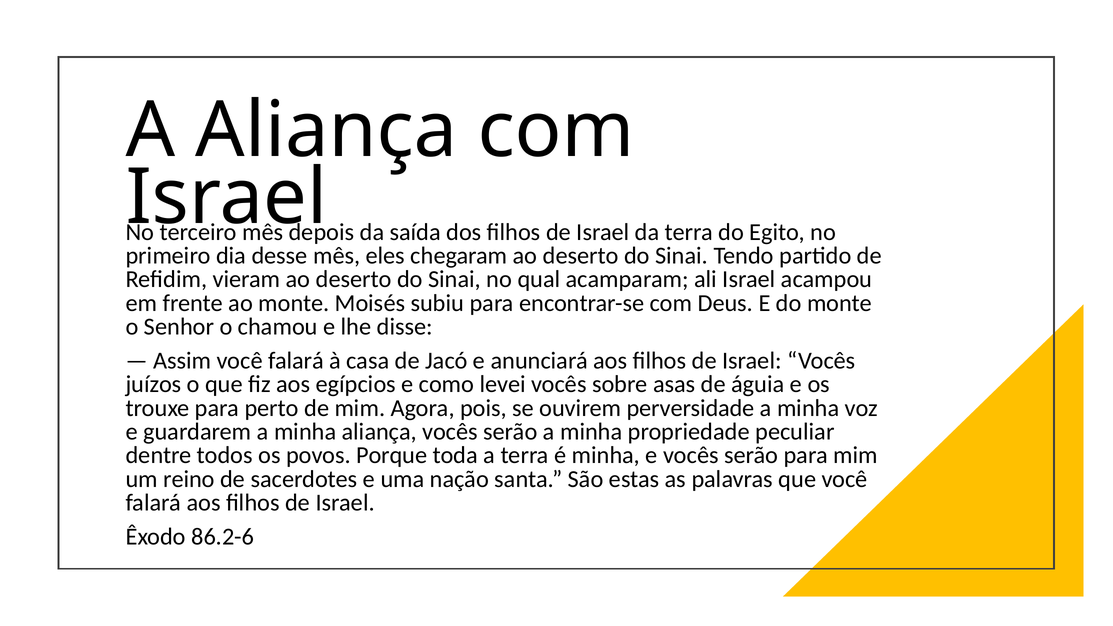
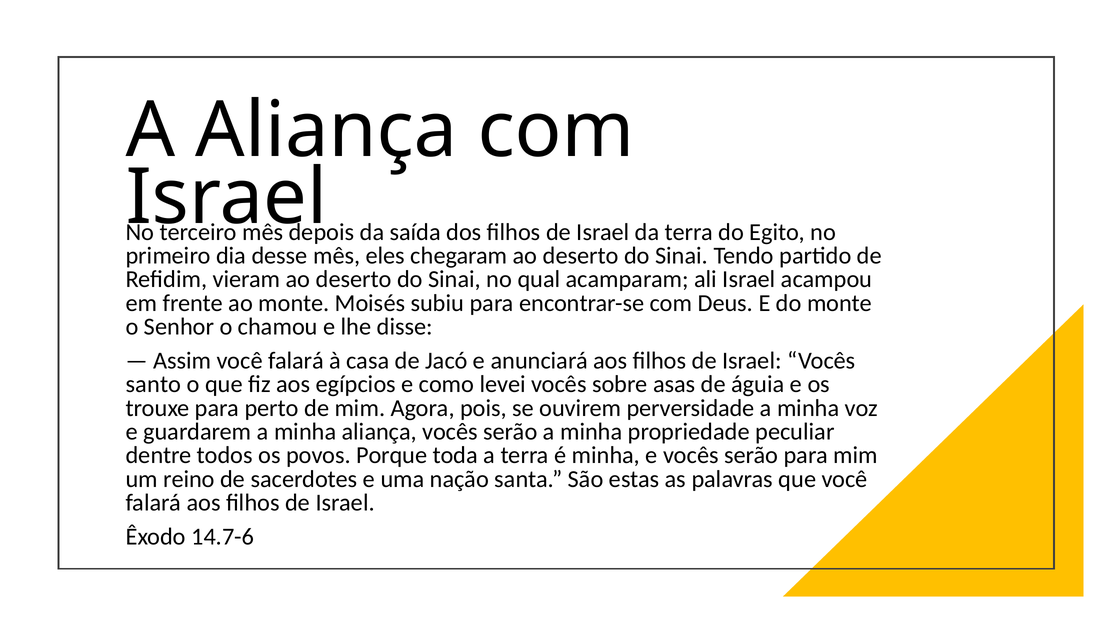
juízos: juízos -> santo (153, 384)
86.2-6: 86.2-6 -> 14.7-6 (223, 537)
